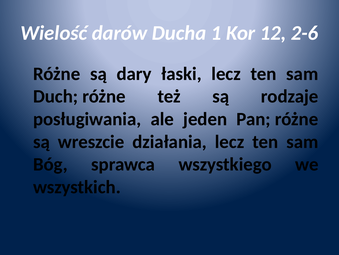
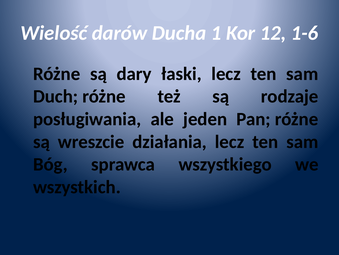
2-6: 2-6 -> 1-6 (305, 33)
